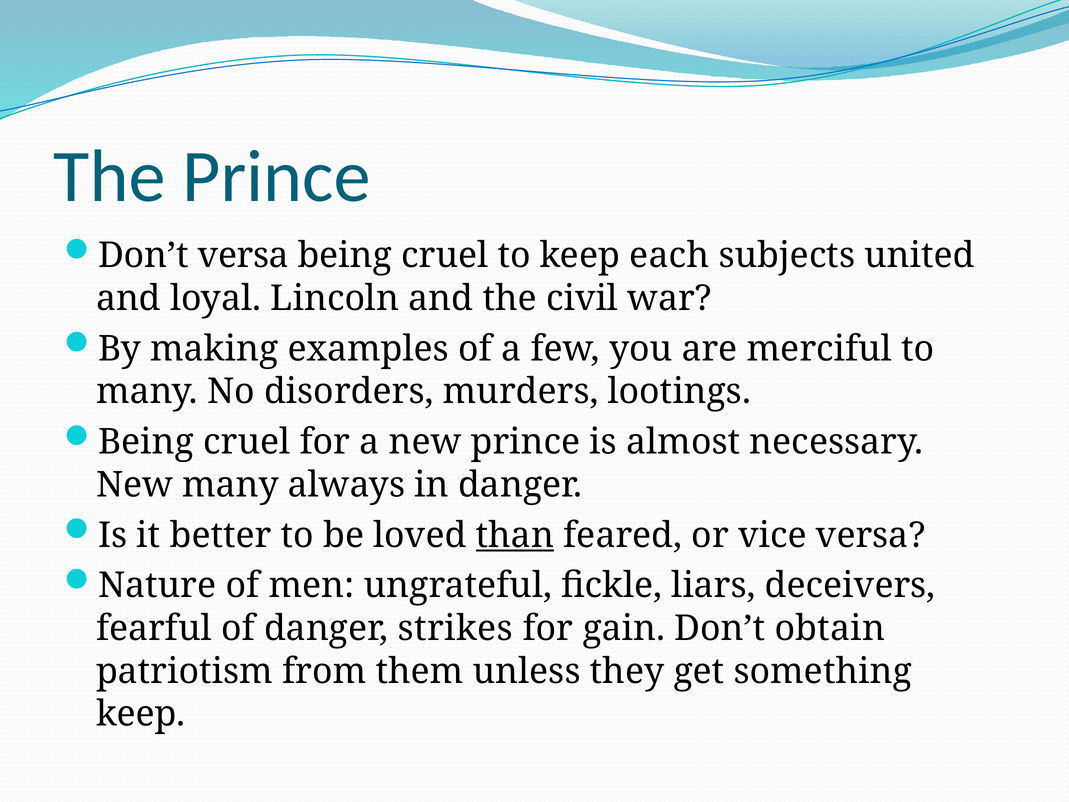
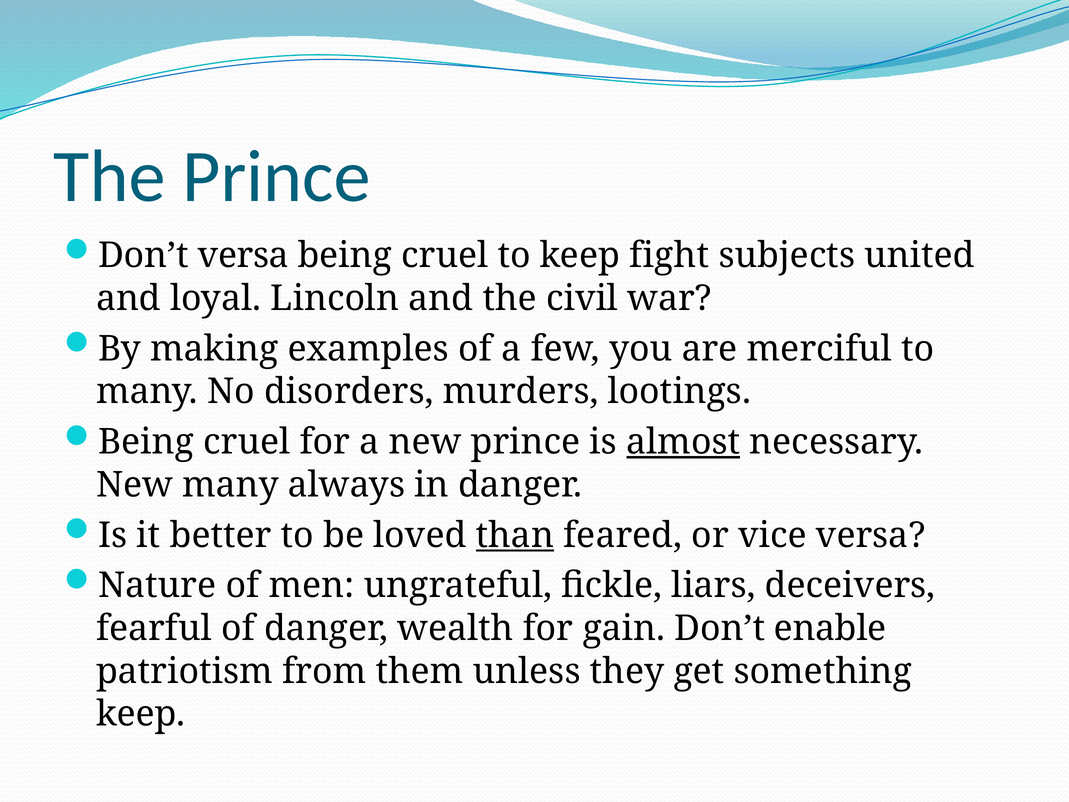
each: each -> fight (669, 255)
almost underline: none -> present (683, 442)
strikes: strikes -> wealth (456, 628)
obtain: obtain -> enable (830, 628)
